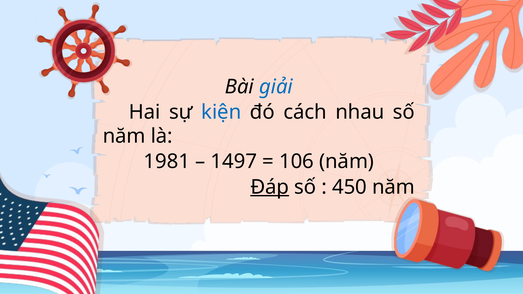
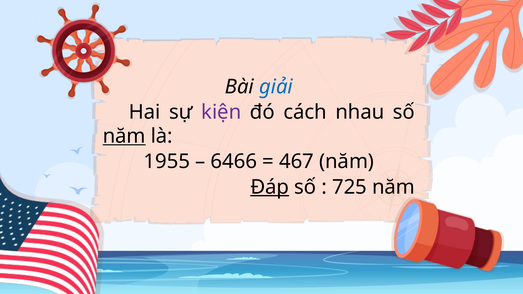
kiện colour: blue -> purple (221, 112)
năm underline: none -> present (124, 136)
1981: 1981 -> 1955 (167, 162)
1497: 1497 -> 6466 (234, 162)
106: 106 -> 467 (296, 162)
450: 450 -> 725 (349, 187)
